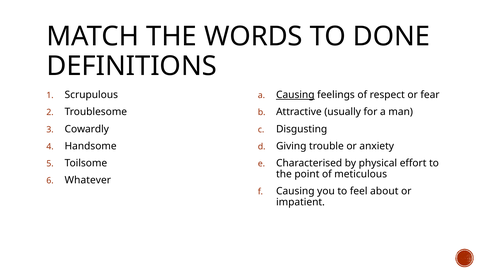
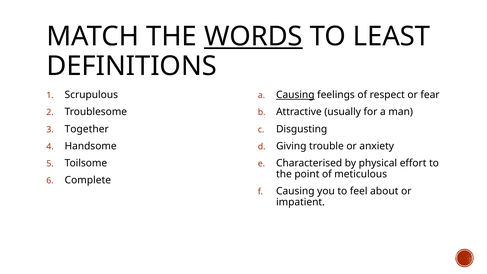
WORDS underline: none -> present (253, 37)
DONE: DONE -> LEAST (391, 37)
Cowardly: Cowardly -> Together (87, 129)
Whatever: Whatever -> Complete (88, 180)
